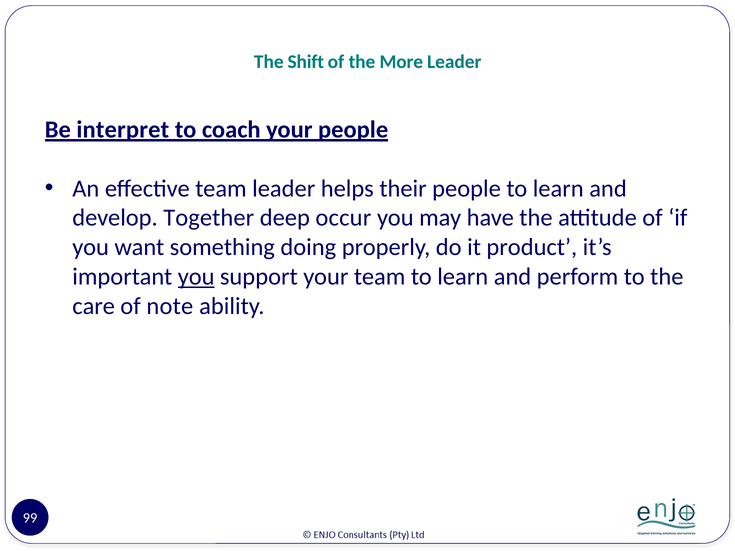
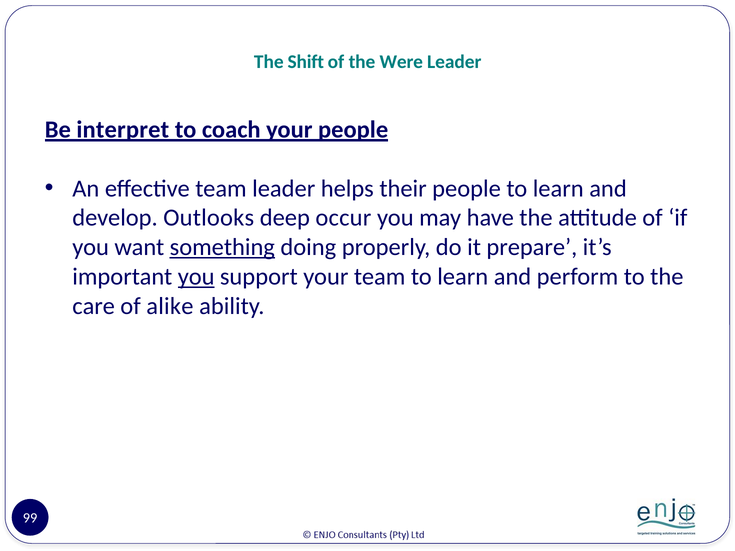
More: More -> Were (401, 62)
Together: Together -> Outlooks (209, 218)
something underline: none -> present (222, 247)
product: product -> prepare (532, 247)
note: note -> alike (170, 306)
